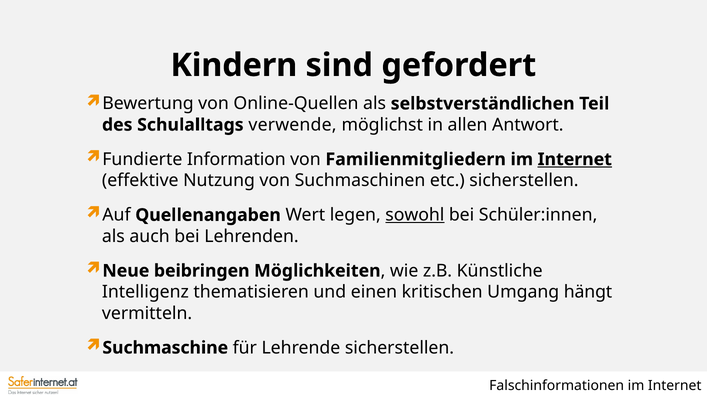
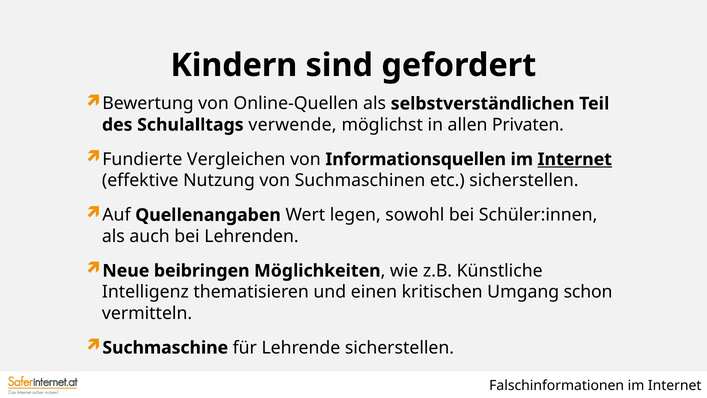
Antwort: Antwort -> Privaten (528, 125)
Information: Information -> Vergleichen (236, 159)
Familienmitgliedern: Familienmitgliedern -> Informationsquellen (416, 159)
sowohl underline: present -> none (415, 215)
hängt: hängt -> schon (588, 292)
